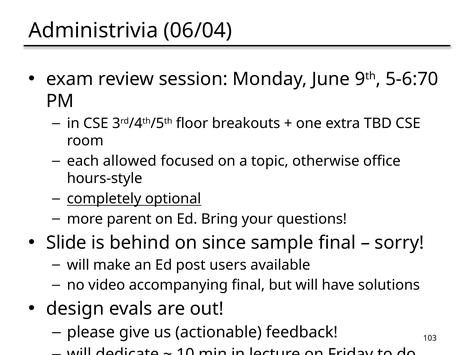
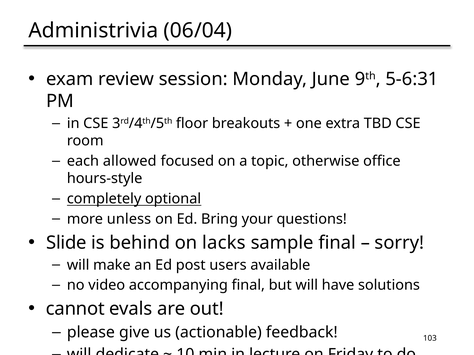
5-6:70: 5-6:70 -> 5-6:31 (412, 79)
parent: parent -> unless (129, 219)
since: since -> lacks (224, 243)
design: design -> cannot (75, 309)
